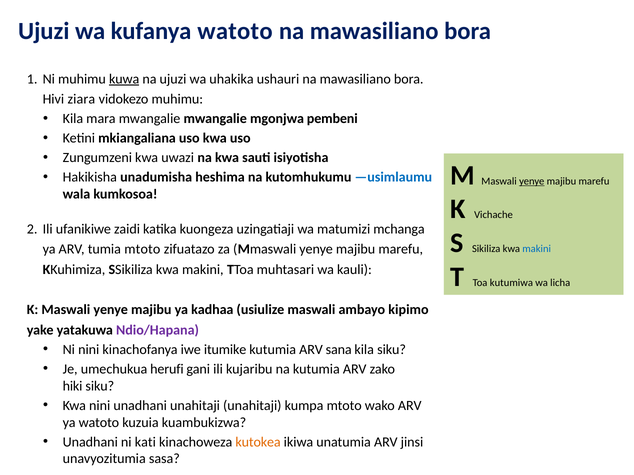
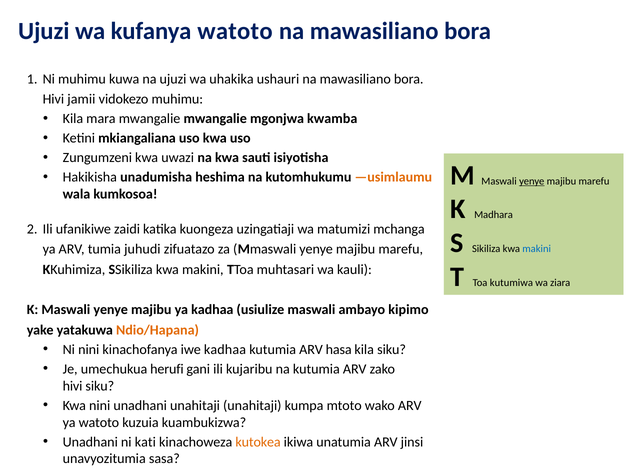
kuwa underline: present -> none (124, 79)
ziara: ziara -> jamii (81, 99)
pembeni: pembeni -> kwamba (332, 119)
—usimlaumu colour: blue -> orange (393, 177)
Vichache: Vichache -> Madhara (493, 215)
tumia mtoto: mtoto -> juhudi (142, 249)
licha: licha -> ziara (560, 283)
Ndio/Hapana colour: purple -> orange (158, 330)
iwe itumike: itumike -> kadhaa (225, 350)
sana: sana -> hasa (339, 350)
hiki: hiki -> hivi (73, 386)
